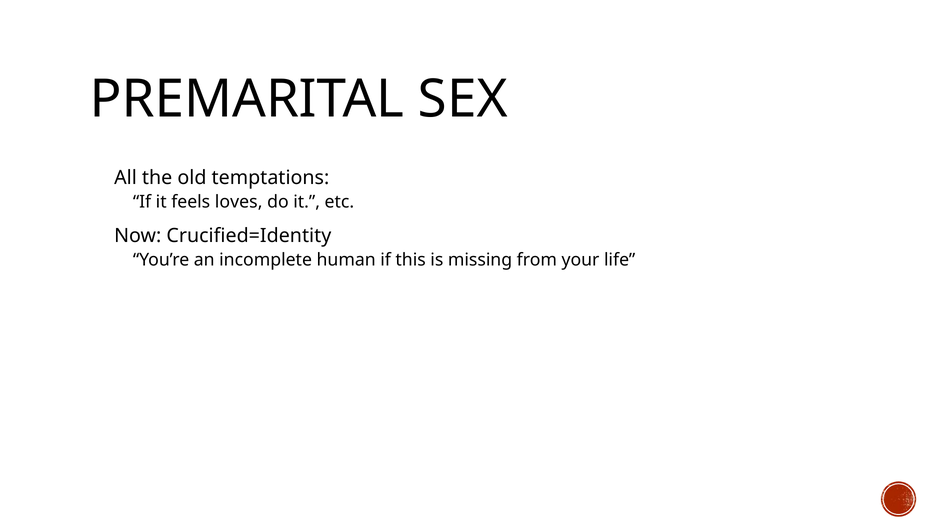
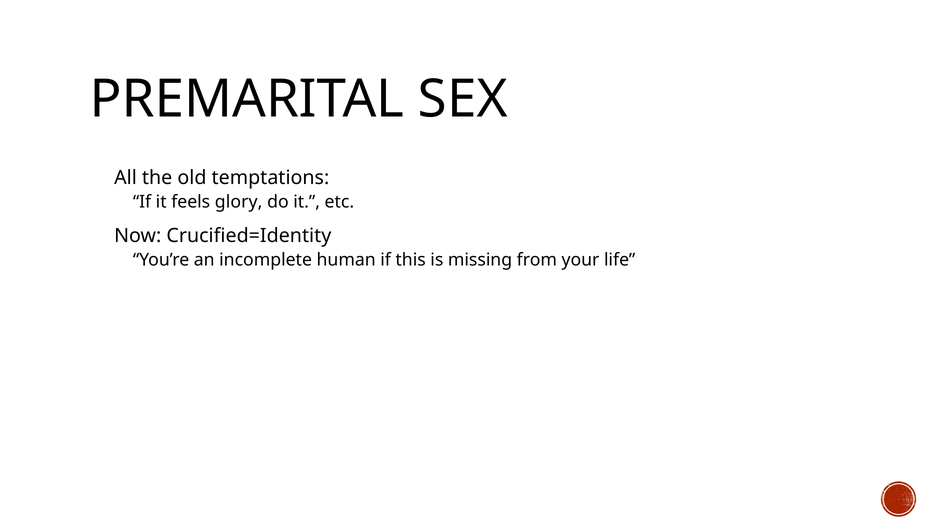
loves: loves -> glory (239, 202)
